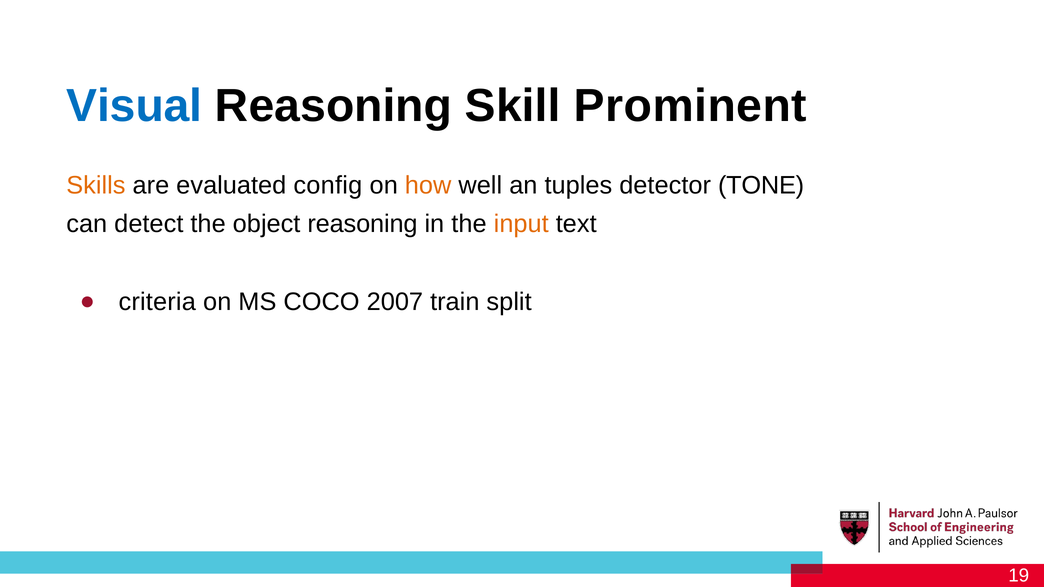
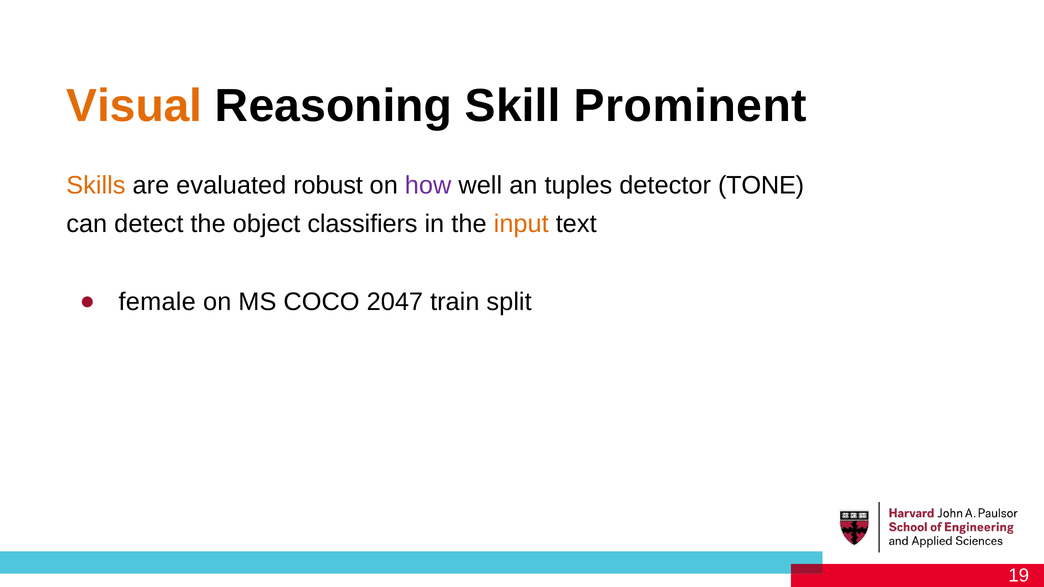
Visual colour: blue -> orange (134, 106)
config: config -> robust (328, 185)
how colour: orange -> purple (428, 185)
object reasoning: reasoning -> classifiers (362, 224)
criteria: criteria -> female (157, 302)
2007: 2007 -> 2047 (395, 302)
